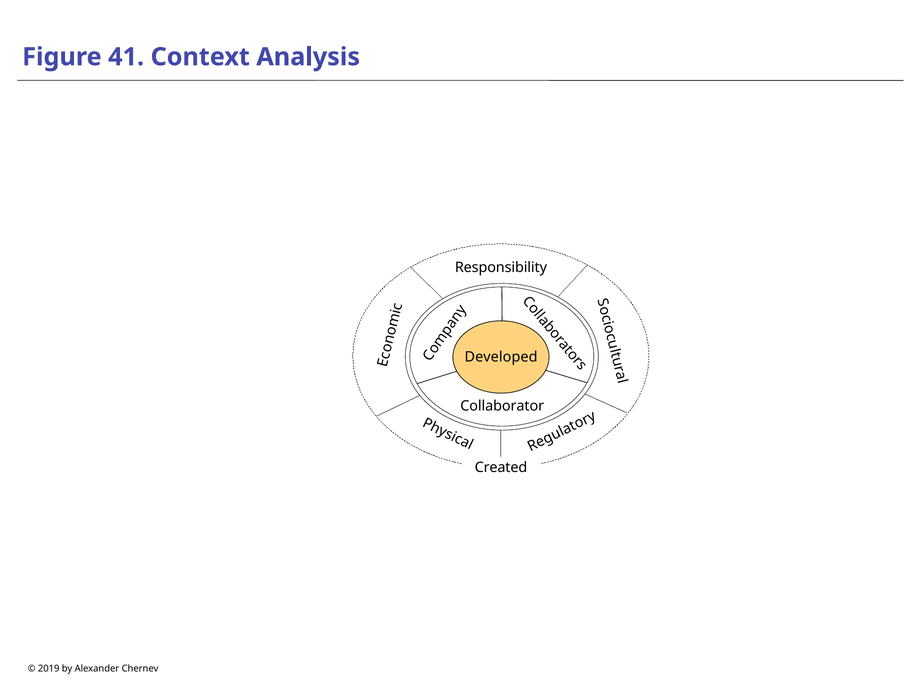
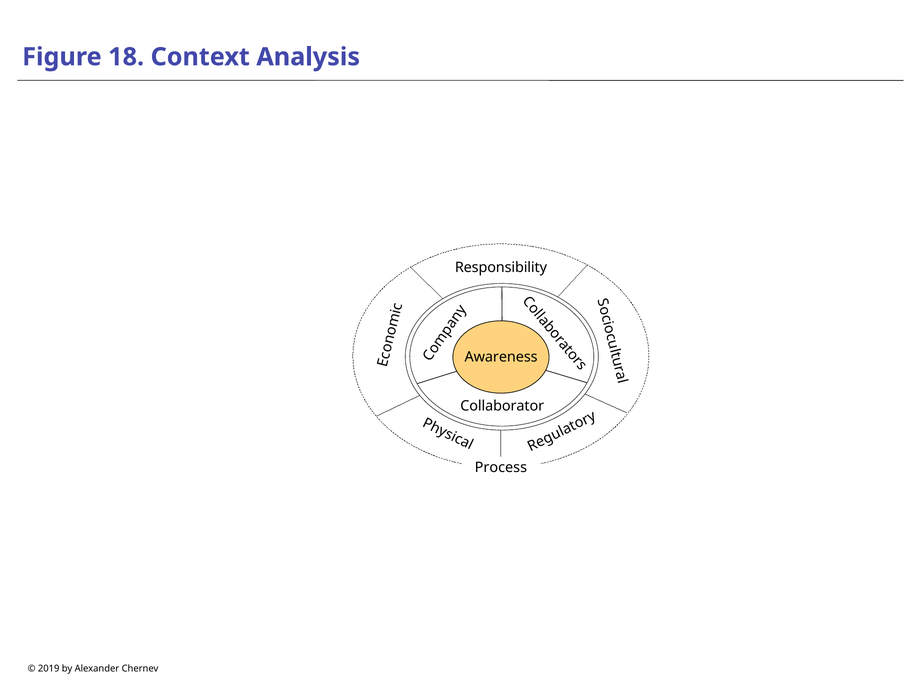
41: 41 -> 18 (126, 57)
Developed: Developed -> Awareness (501, 357)
Created: Created -> Process (501, 468)
